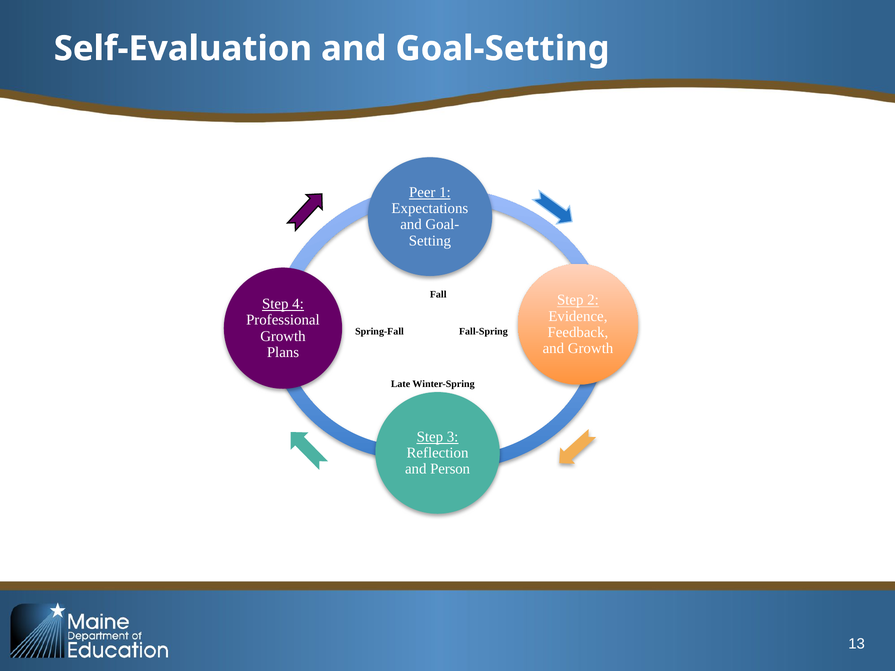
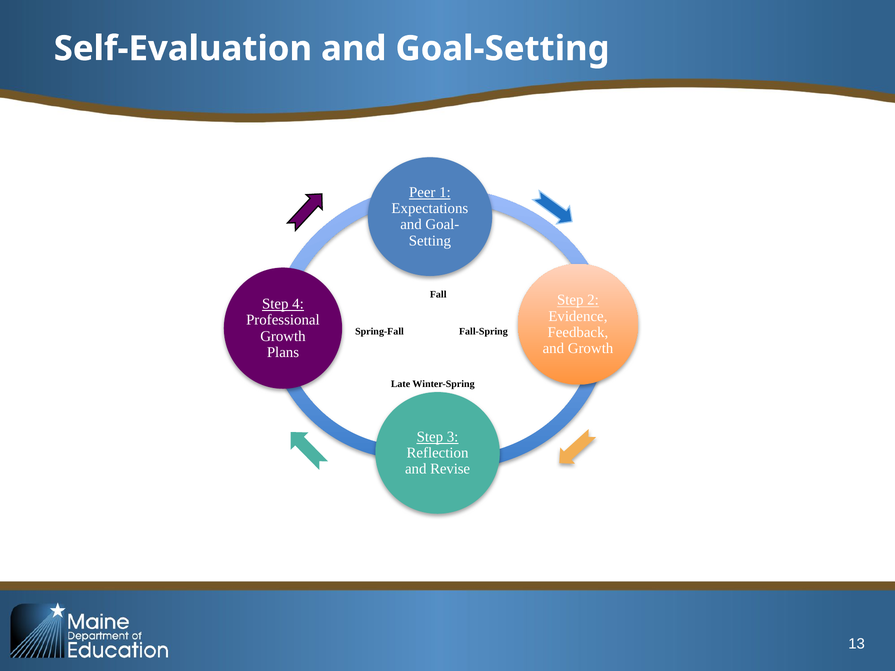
Person: Person -> Revise (450, 469)
